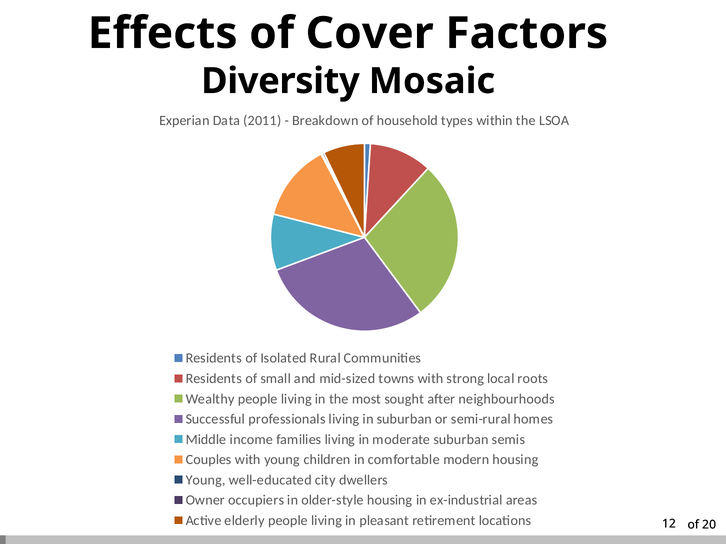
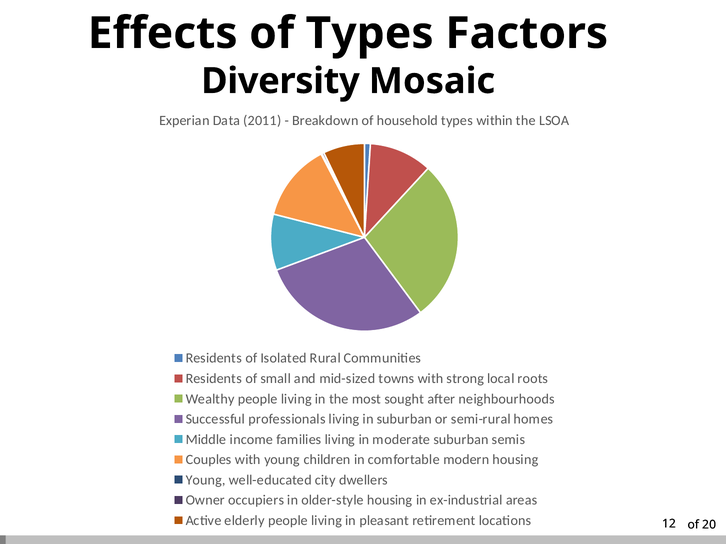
of Cover: Cover -> Types (370, 33)
